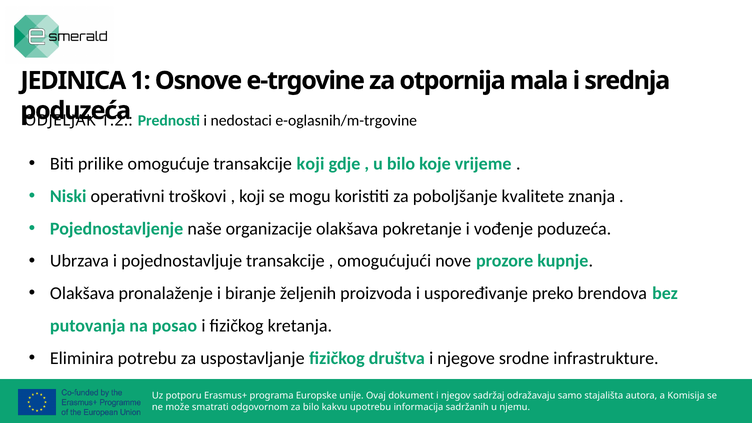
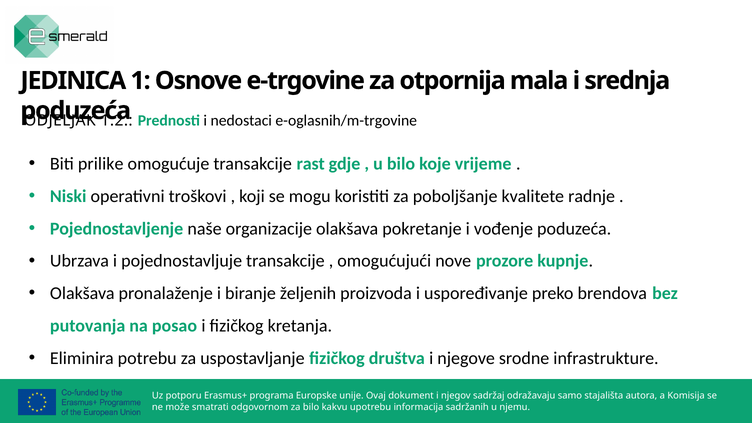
transakcije koji: koji -> rast (311, 164)
znanja: znanja -> radnje (592, 196)
